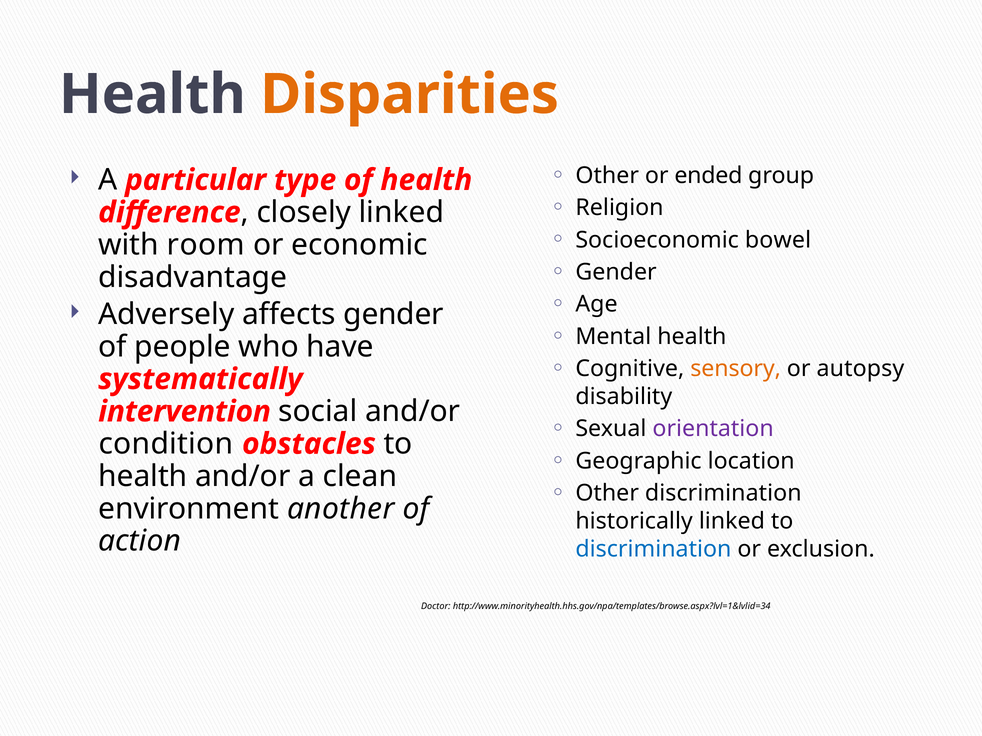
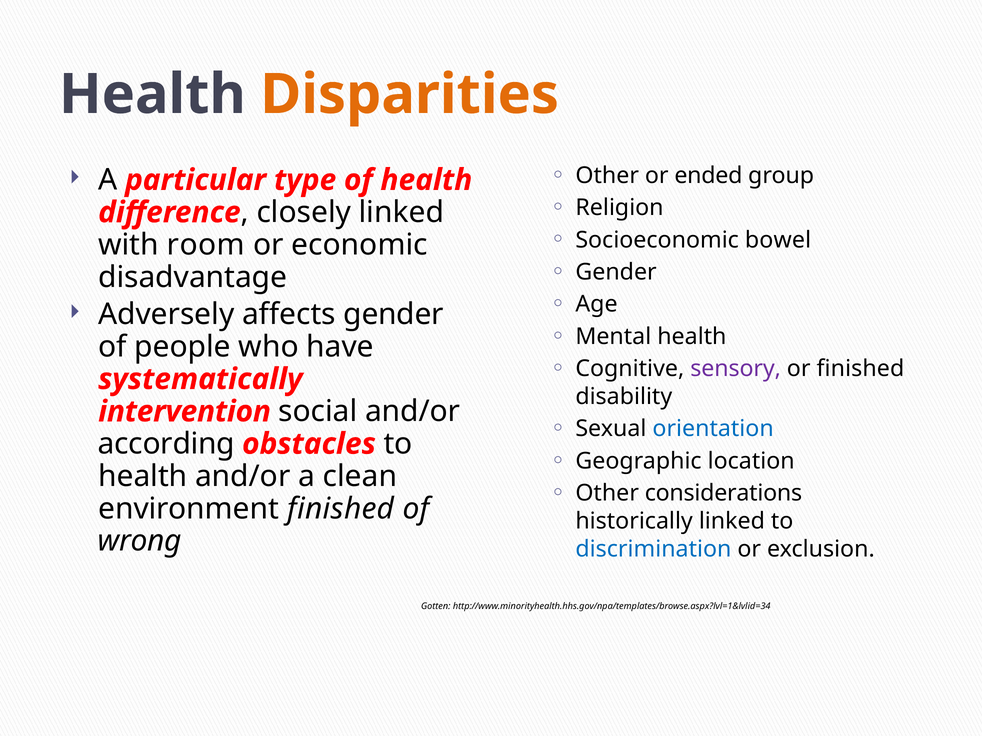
sensory colour: orange -> purple (736, 369)
or autopsy: autopsy -> finished (860, 369)
orientation colour: purple -> blue (713, 429)
condition: condition -> according (166, 444)
Other discrimination: discrimination -> considerations (723, 494)
environment another: another -> finished (341, 509)
action: action -> wrong (140, 541)
Doctor: Doctor -> Gotten (436, 606)
